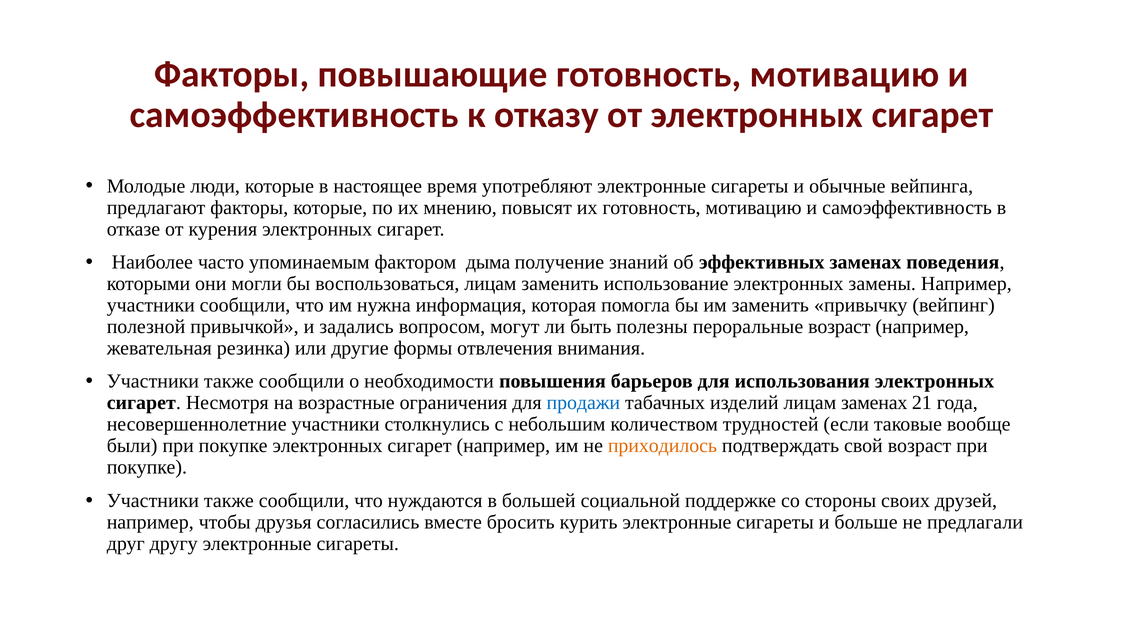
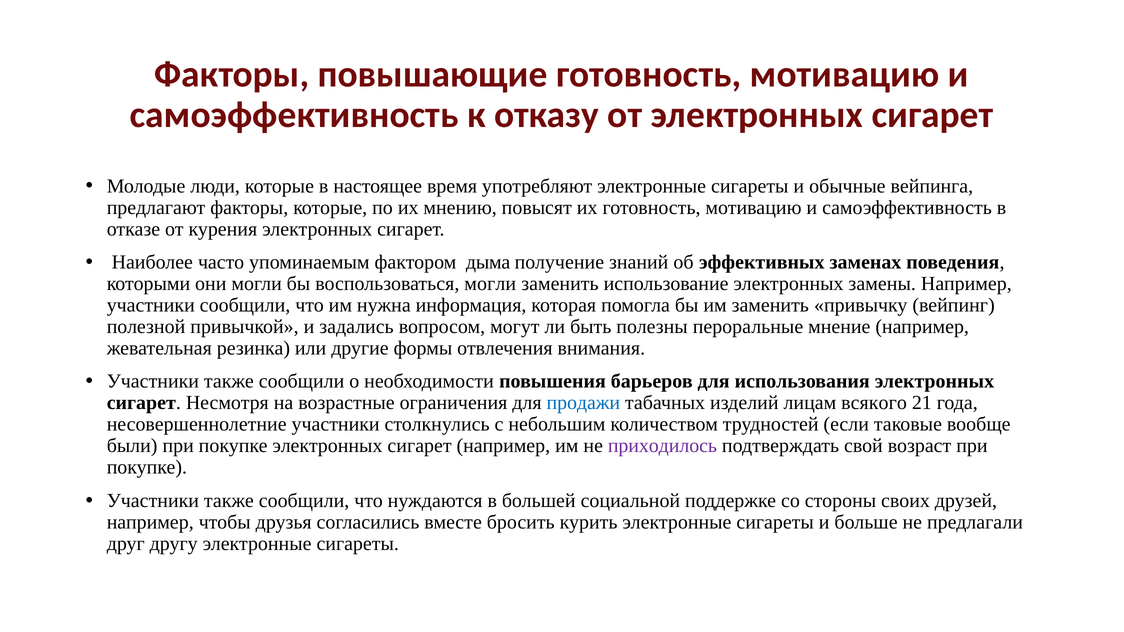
воспользоваться лицам: лицам -> могли (490, 284)
пероральные возраст: возраст -> мнение (839, 327)
лицам заменах: заменах -> всякого (874, 403)
приходилось colour: orange -> purple (662, 446)
